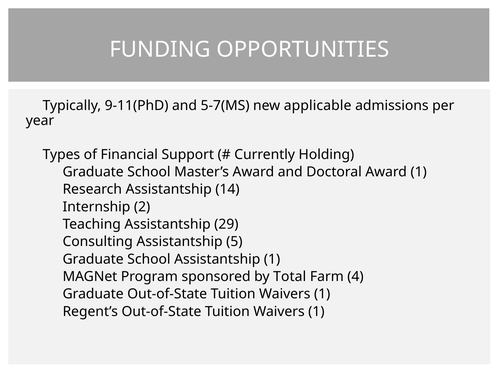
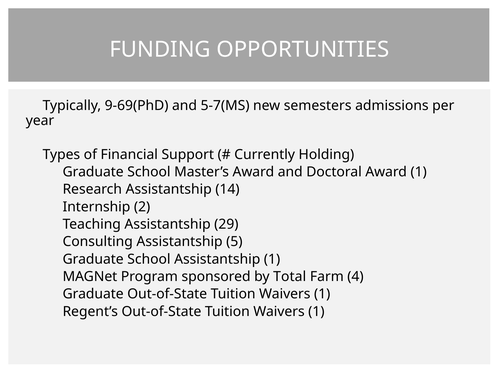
9-11(PhD: 9-11(PhD -> 9-69(PhD (137, 106)
applicable: applicable -> semesters (318, 106)
